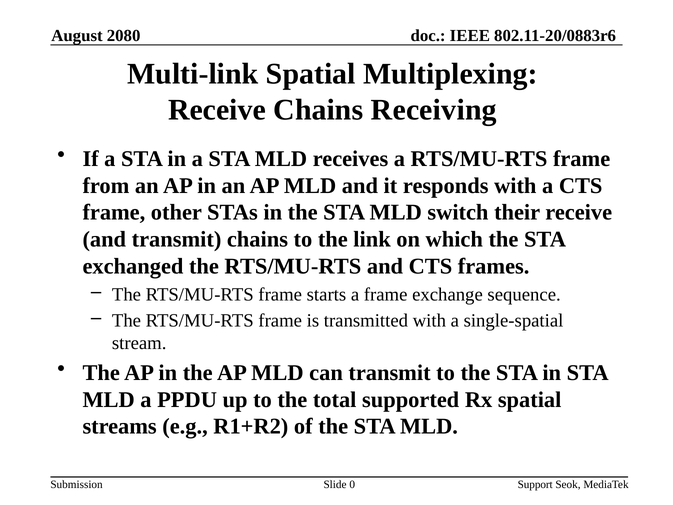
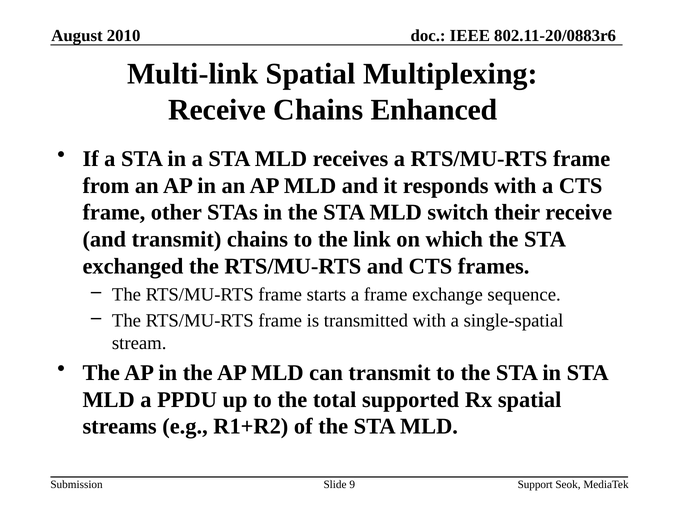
2080: 2080 -> 2010 (124, 36)
Receiving: Receiving -> Enhanced (434, 110)
0: 0 -> 9 (352, 484)
